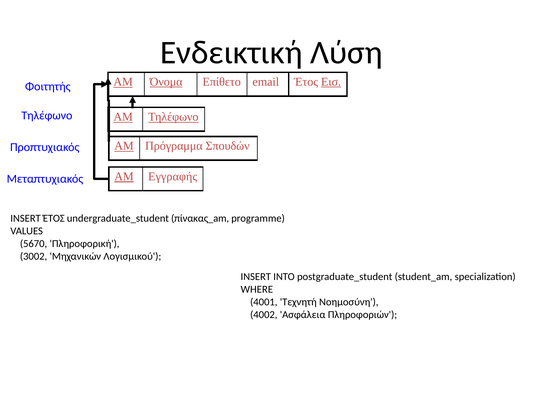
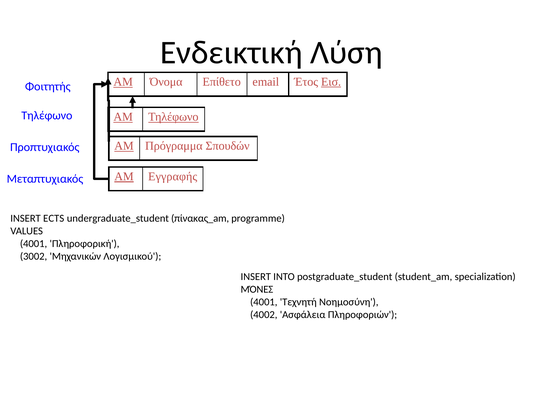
Όνομα underline: present -> none (166, 82)
INSERT ΈΤΟΣ: ΈΤΟΣ -> ECTS (54, 219)
5670: 5670 -> 4001 (34, 244)
WHERE: WHERE -> ΜΌΝΕΣ (257, 290)
